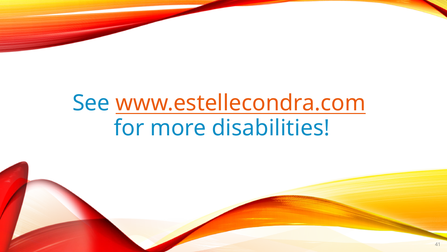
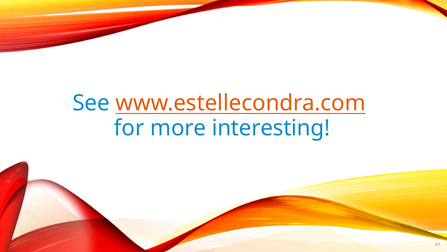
disabilities: disabilities -> interesting (271, 128)
